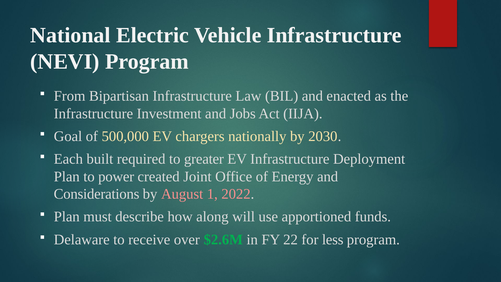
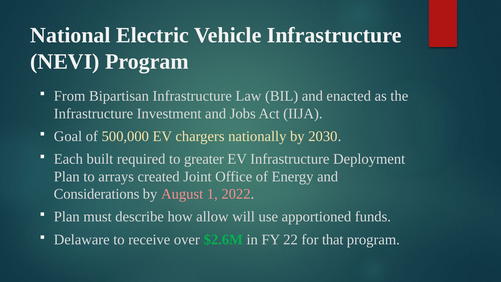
power: power -> arrays (116, 176)
along: along -> allow (212, 217)
less: less -> that (333, 239)
